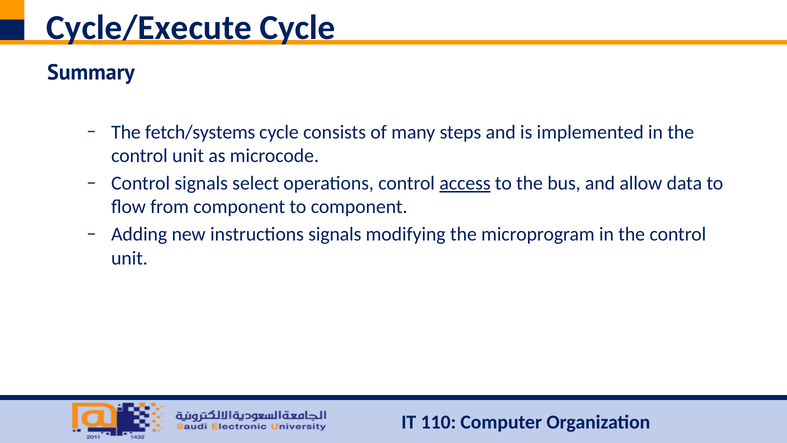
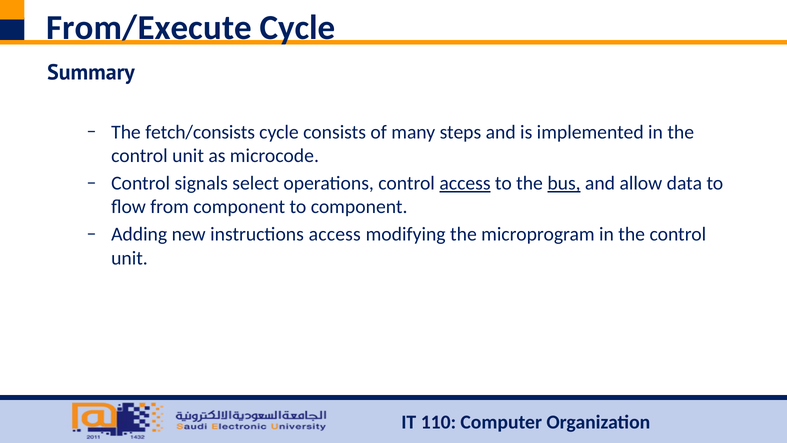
Cycle/Execute: Cycle/Execute -> From/Execute (149, 28)
fetch/systems: fetch/systems -> fetch/consists (200, 132)
bus underline: none -> present (564, 183)
instructions signals: signals -> access (335, 234)
